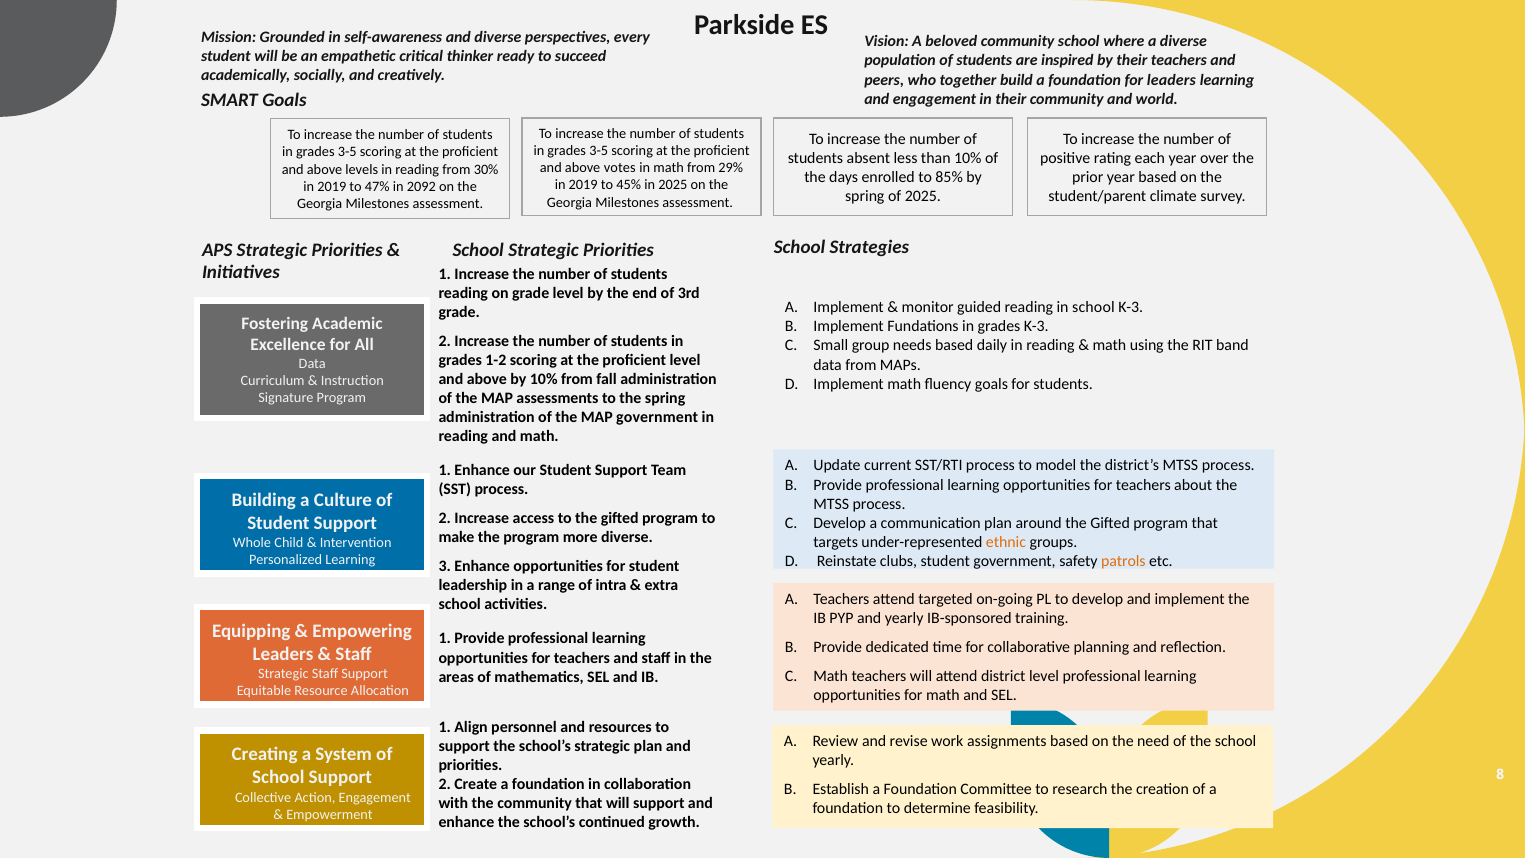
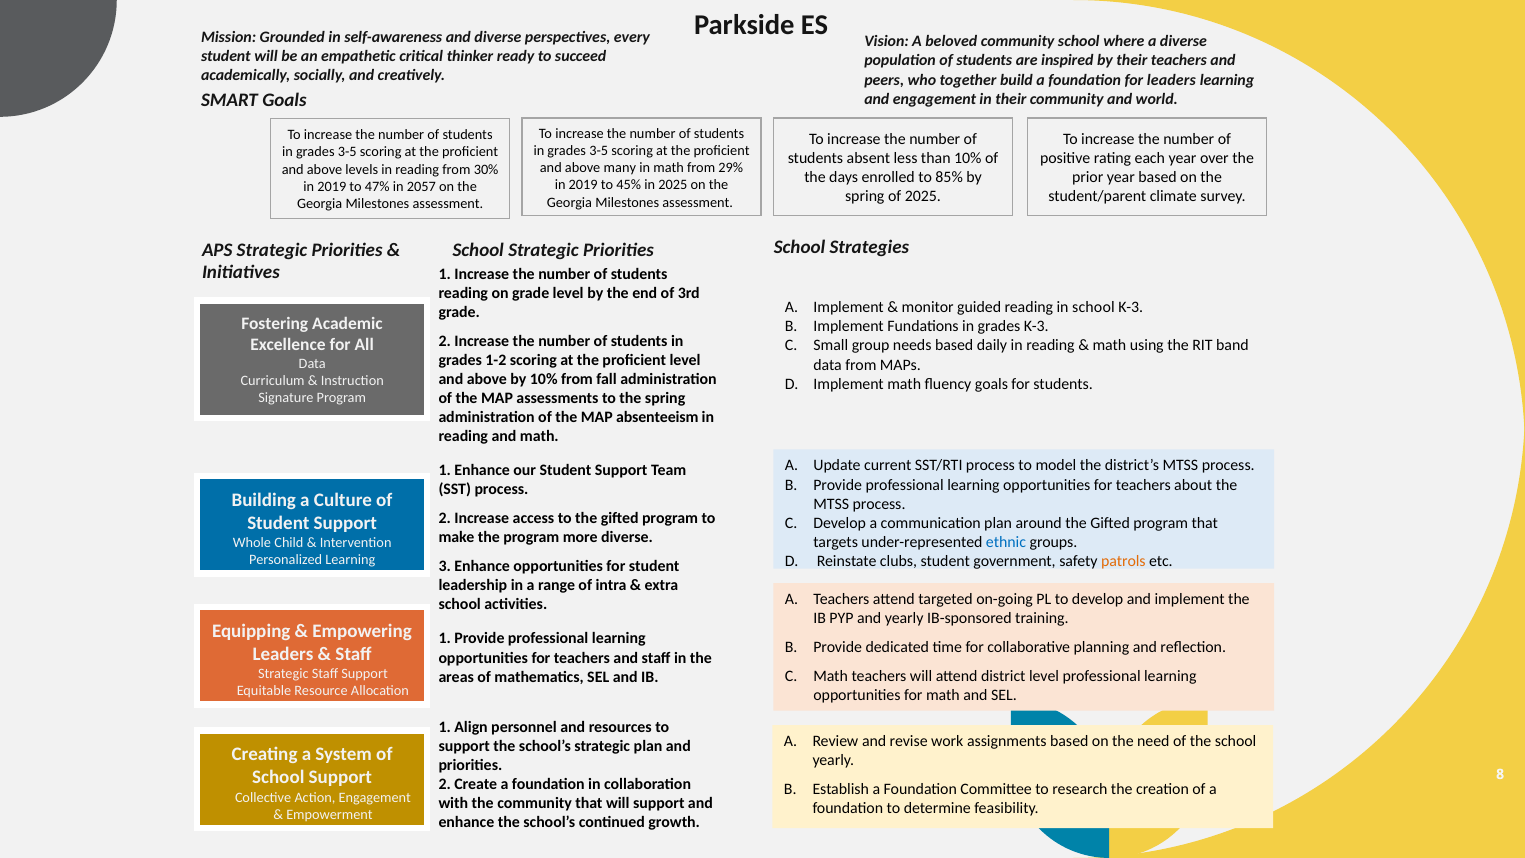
votes: votes -> many (620, 168)
2092: 2092 -> 2057 (421, 187)
MAP government: government -> absenteeism (657, 417)
ethnic colour: orange -> blue (1006, 542)
